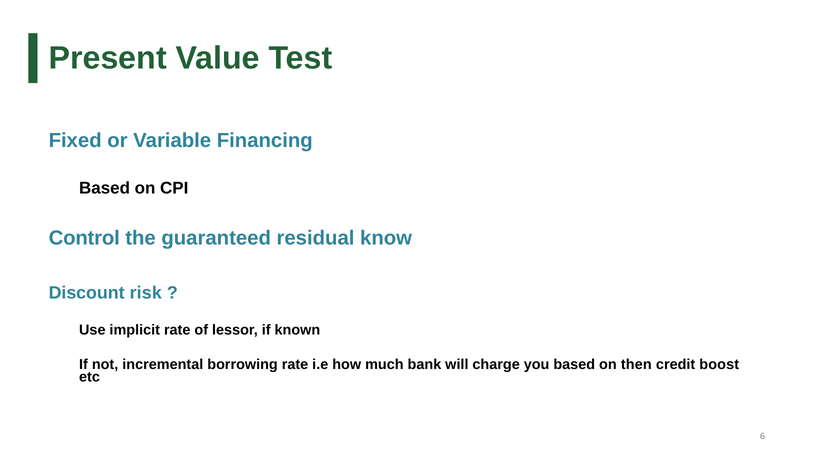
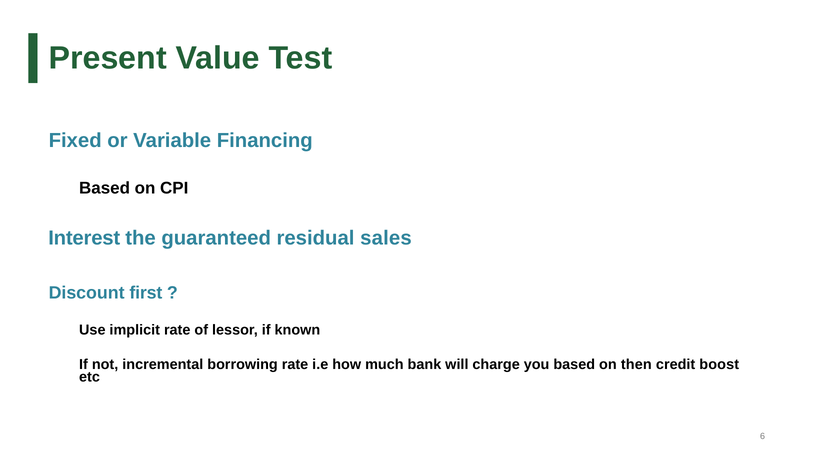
Control: Control -> Interest (84, 238)
know: know -> sales (386, 238)
risk: risk -> first (146, 293)
